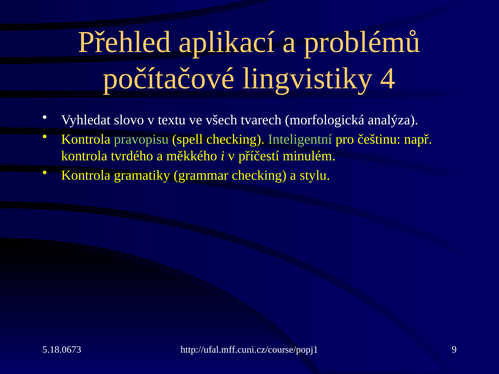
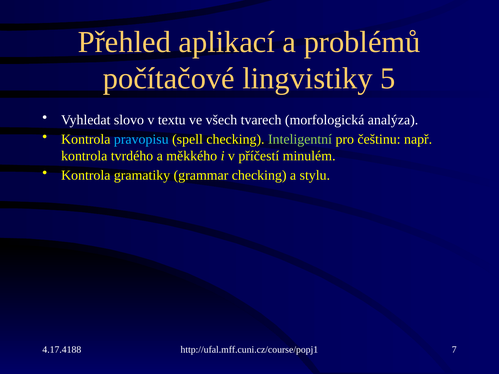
4: 4 -> 5 (388, 79)
pravopisu colour: light green -> light blue (141, 139)
5.18.0673: 5.18.0673 -> 4.17.4188 (62, 350)
9: 9 -> 7 (454, 350)
